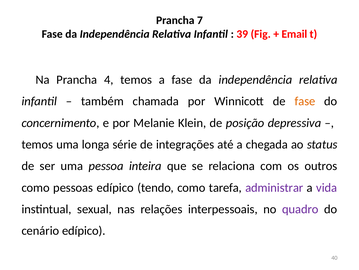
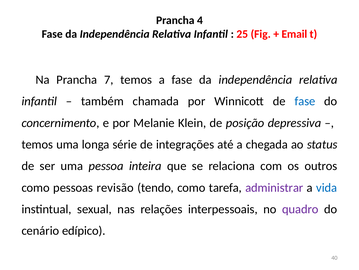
7: 7 -> 4 (200, 20)
39: 39 -> 25 (242, 34)
4: 4 -> 7 (109, 80)
fase colour: orange -> blue (305, 101)
pessoas edípico: edípico -> revisão (115, 187)
vida colour: purple -> blue (327, 187)
